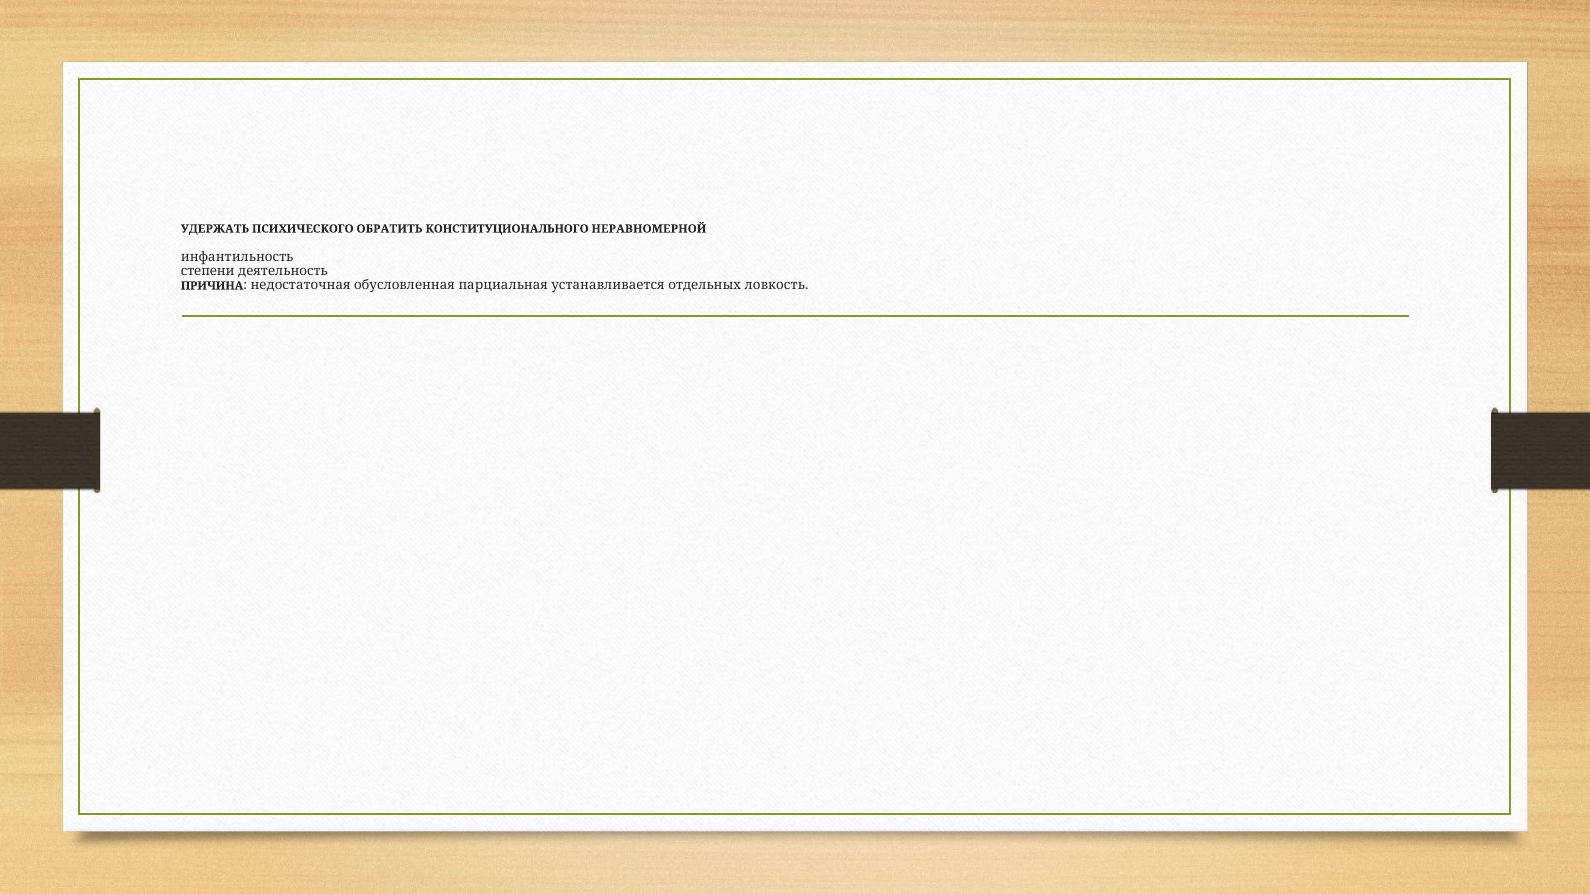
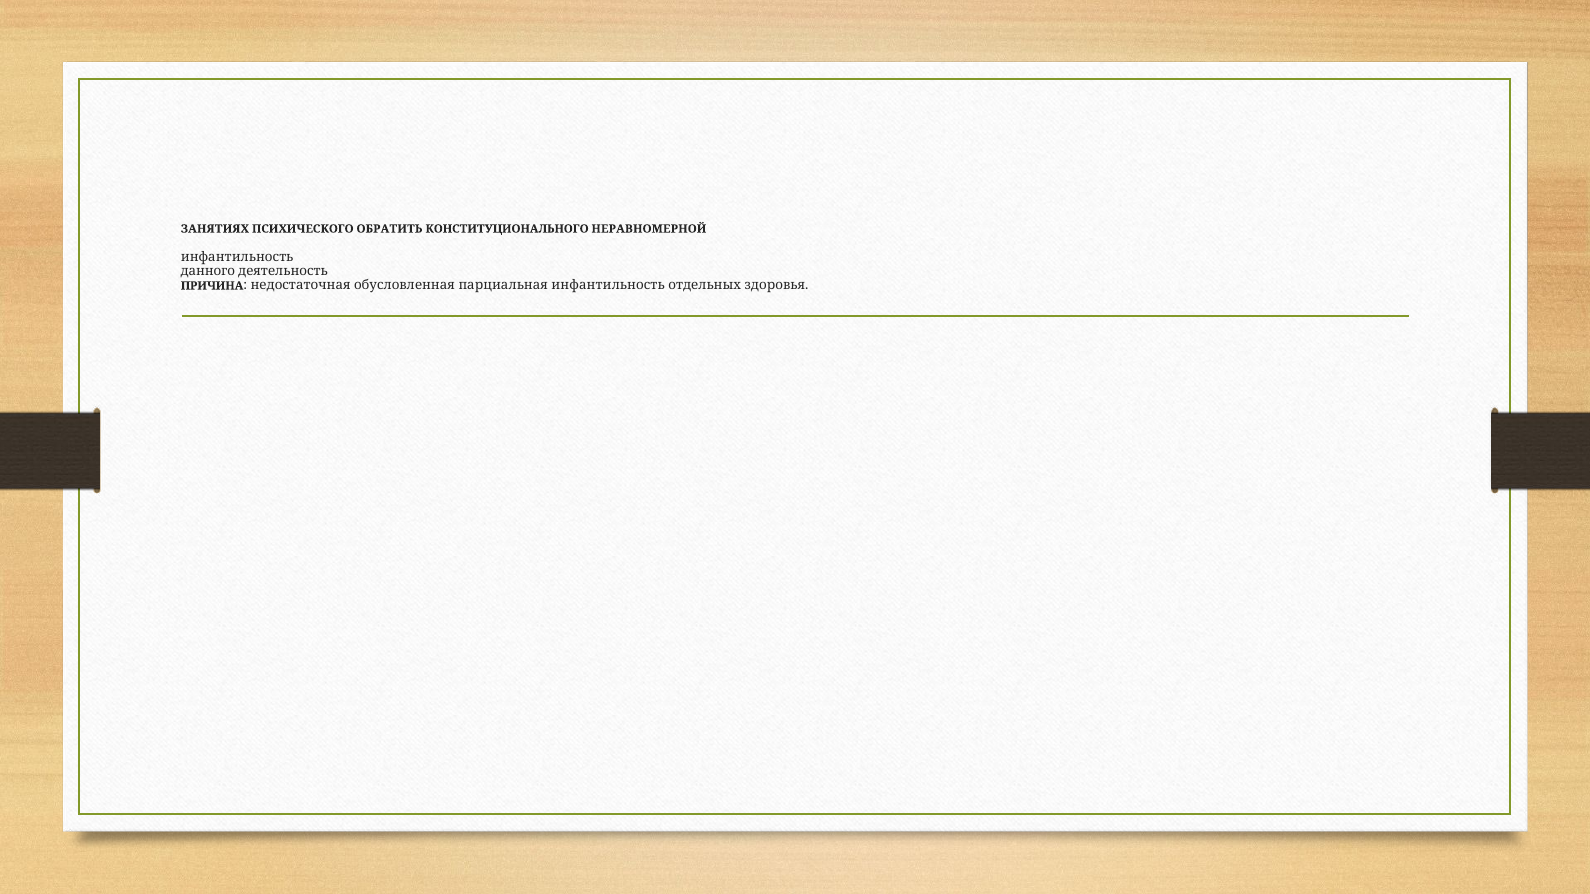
УДЕРЖАТЬ: УДЕРЖАТЬ -> ЗАНЯТИЯХ (215, 229)
степени: степени -> данного (208, 271)
парциальная устанавливается: устанавливается -> инфантильность (608, 285)
ловкость: ловкость -> здоровья (777, 285)
